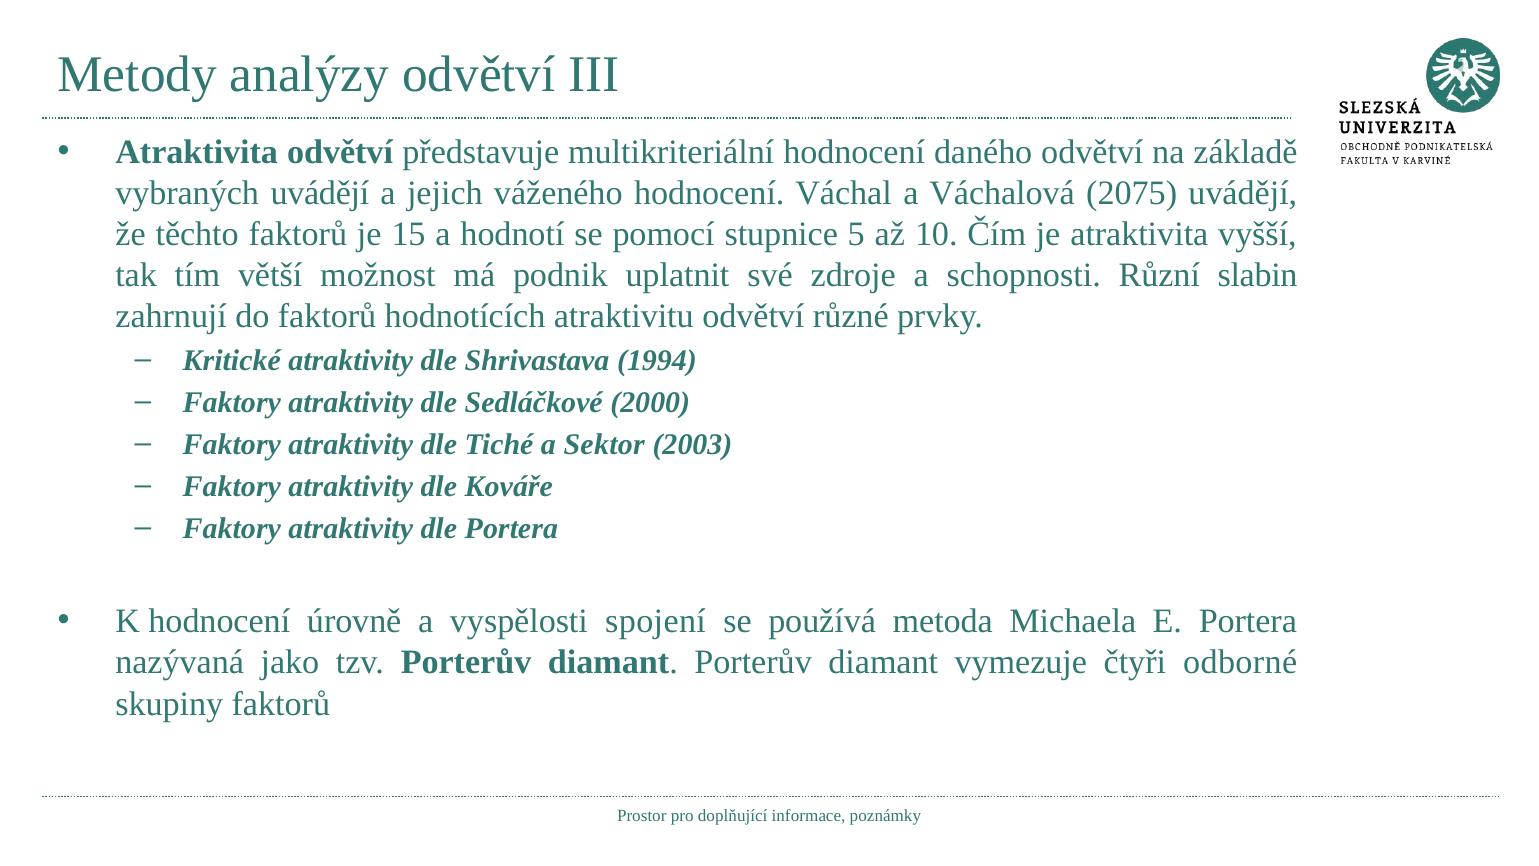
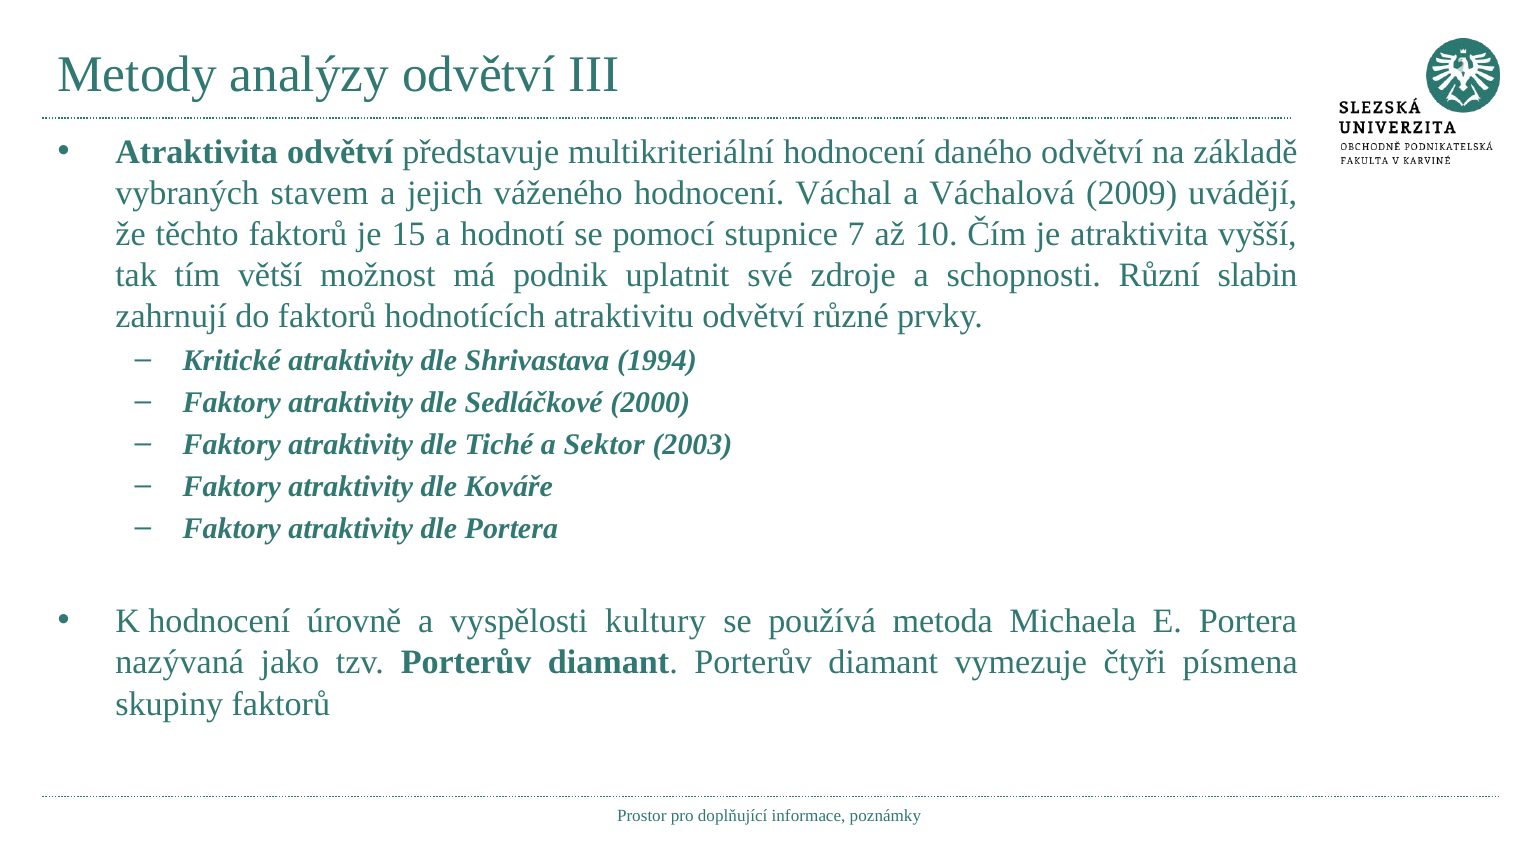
vybraných uvádějí: uvádějí -> stavem (320, 193)
2075: 2075 -> 2009 (1132, 193)
5: 5 -> 7 (856, 234)
spojení: spojení -> kultury (656, 621)
odborné: odborné -> písmena (1240, 662)
